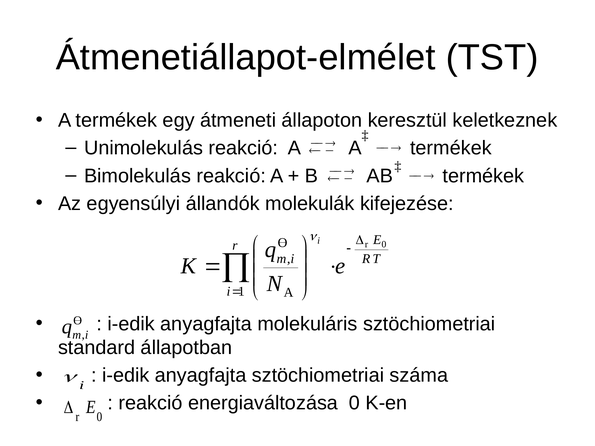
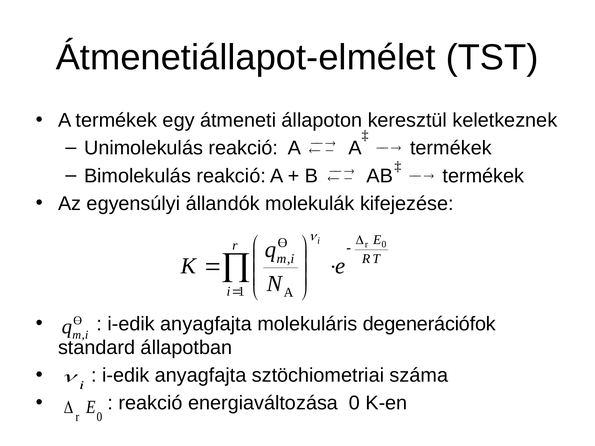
molekuláris sztöchiometriai: sztöchiometriai -> degenerációfok (429, 324)
